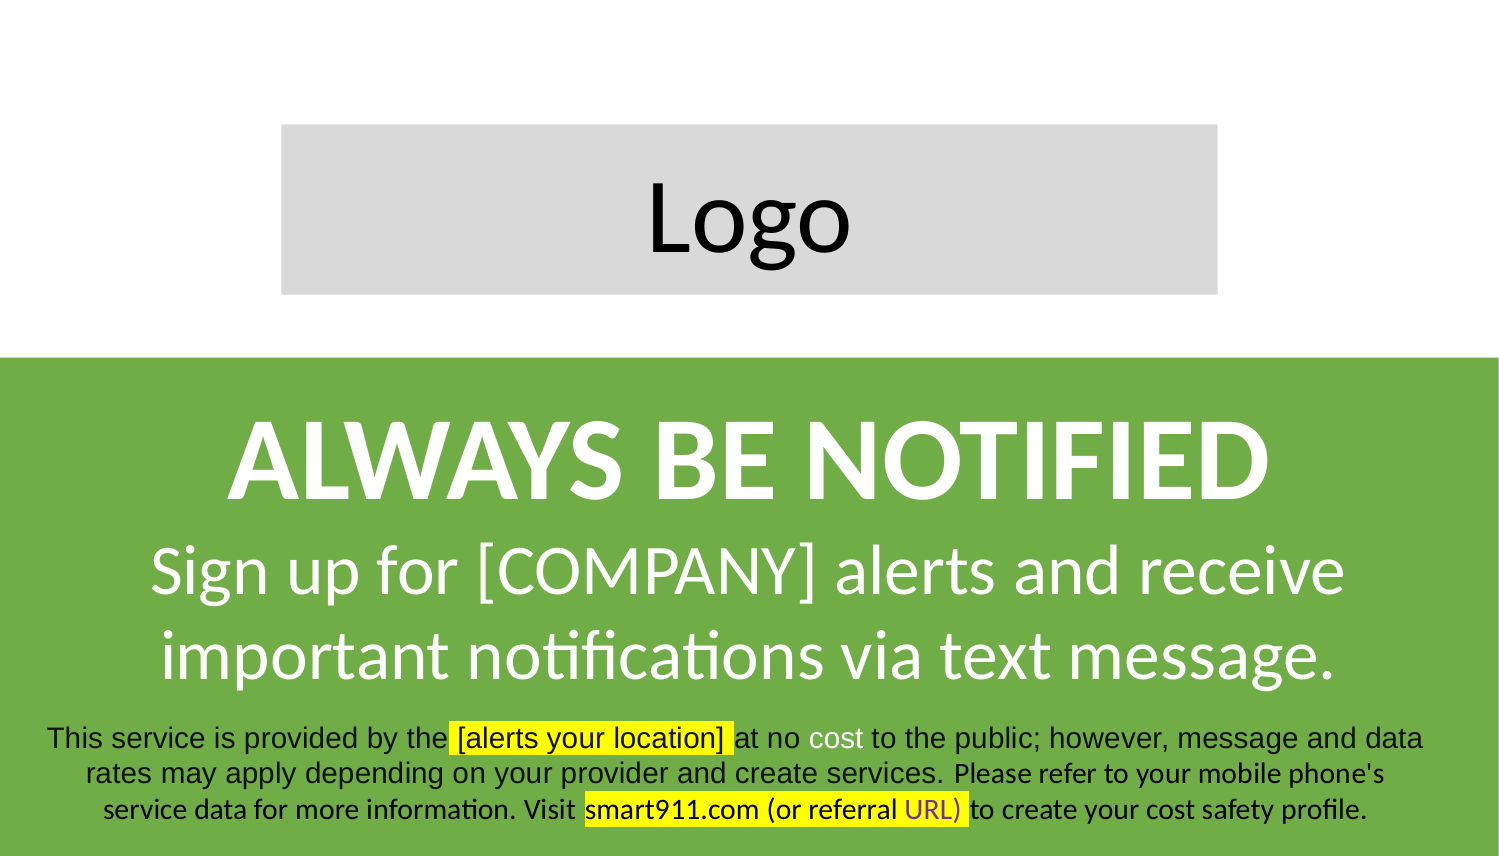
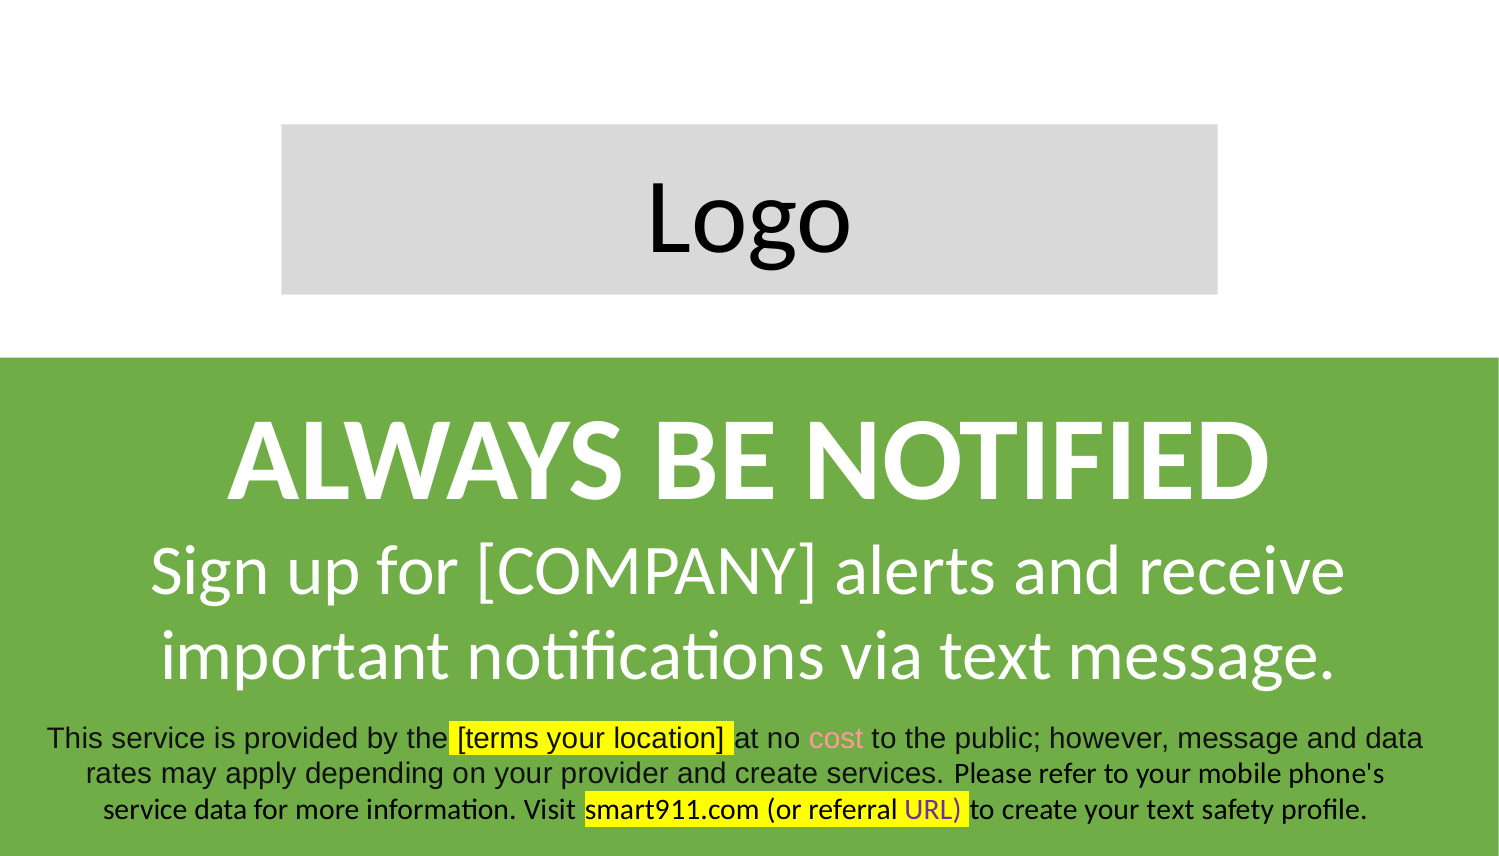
the alerts: alerts -> terms (498, 739)
cost colour: white -> pink (836, 739)
your cost: cost -> text (1170, 810)
